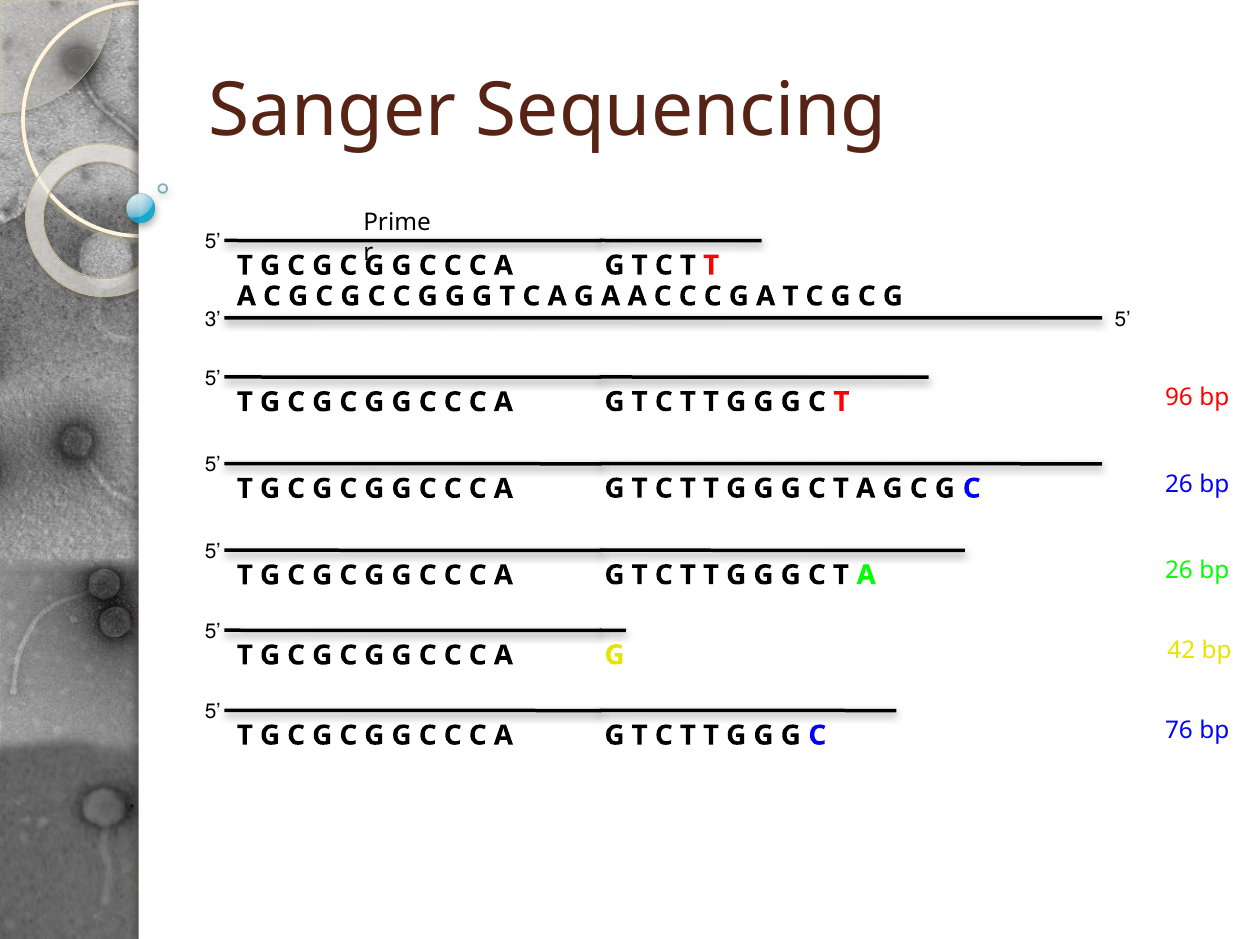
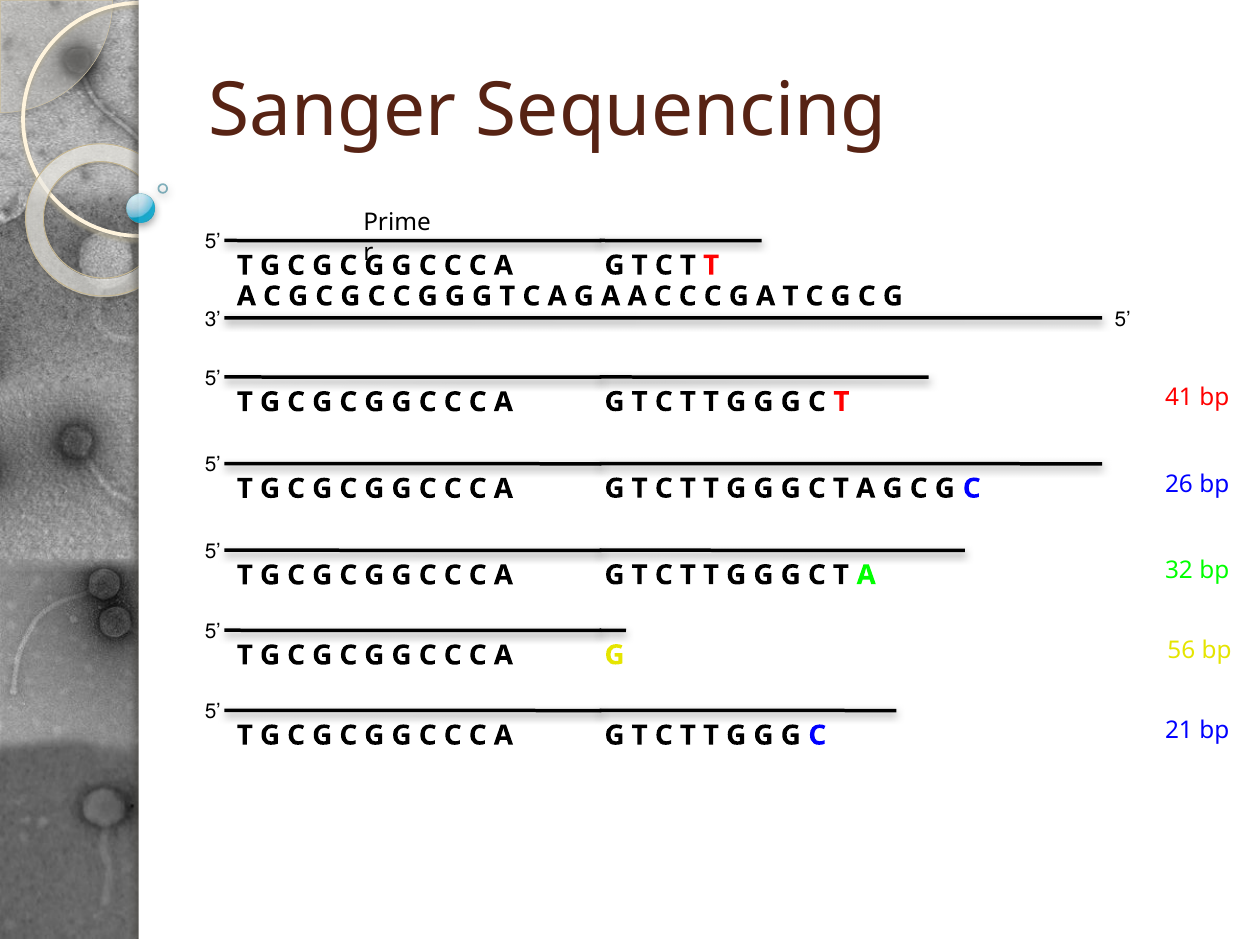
96: 96 -> 41 (1179, 397)
A 26: 26 -> 32 (1179, 571)
42: 42 -> 56 (1181, 651)
76: 76 -> 21 (1179, 731)
